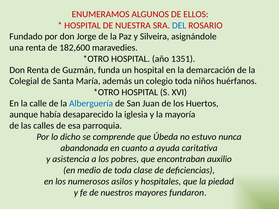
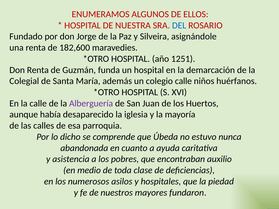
1351: 1351 -> 1251 (183, 59)
colegio toda: toda -> calle (183, 81)
Alberguería colour: blue -> purple (91, 103)
